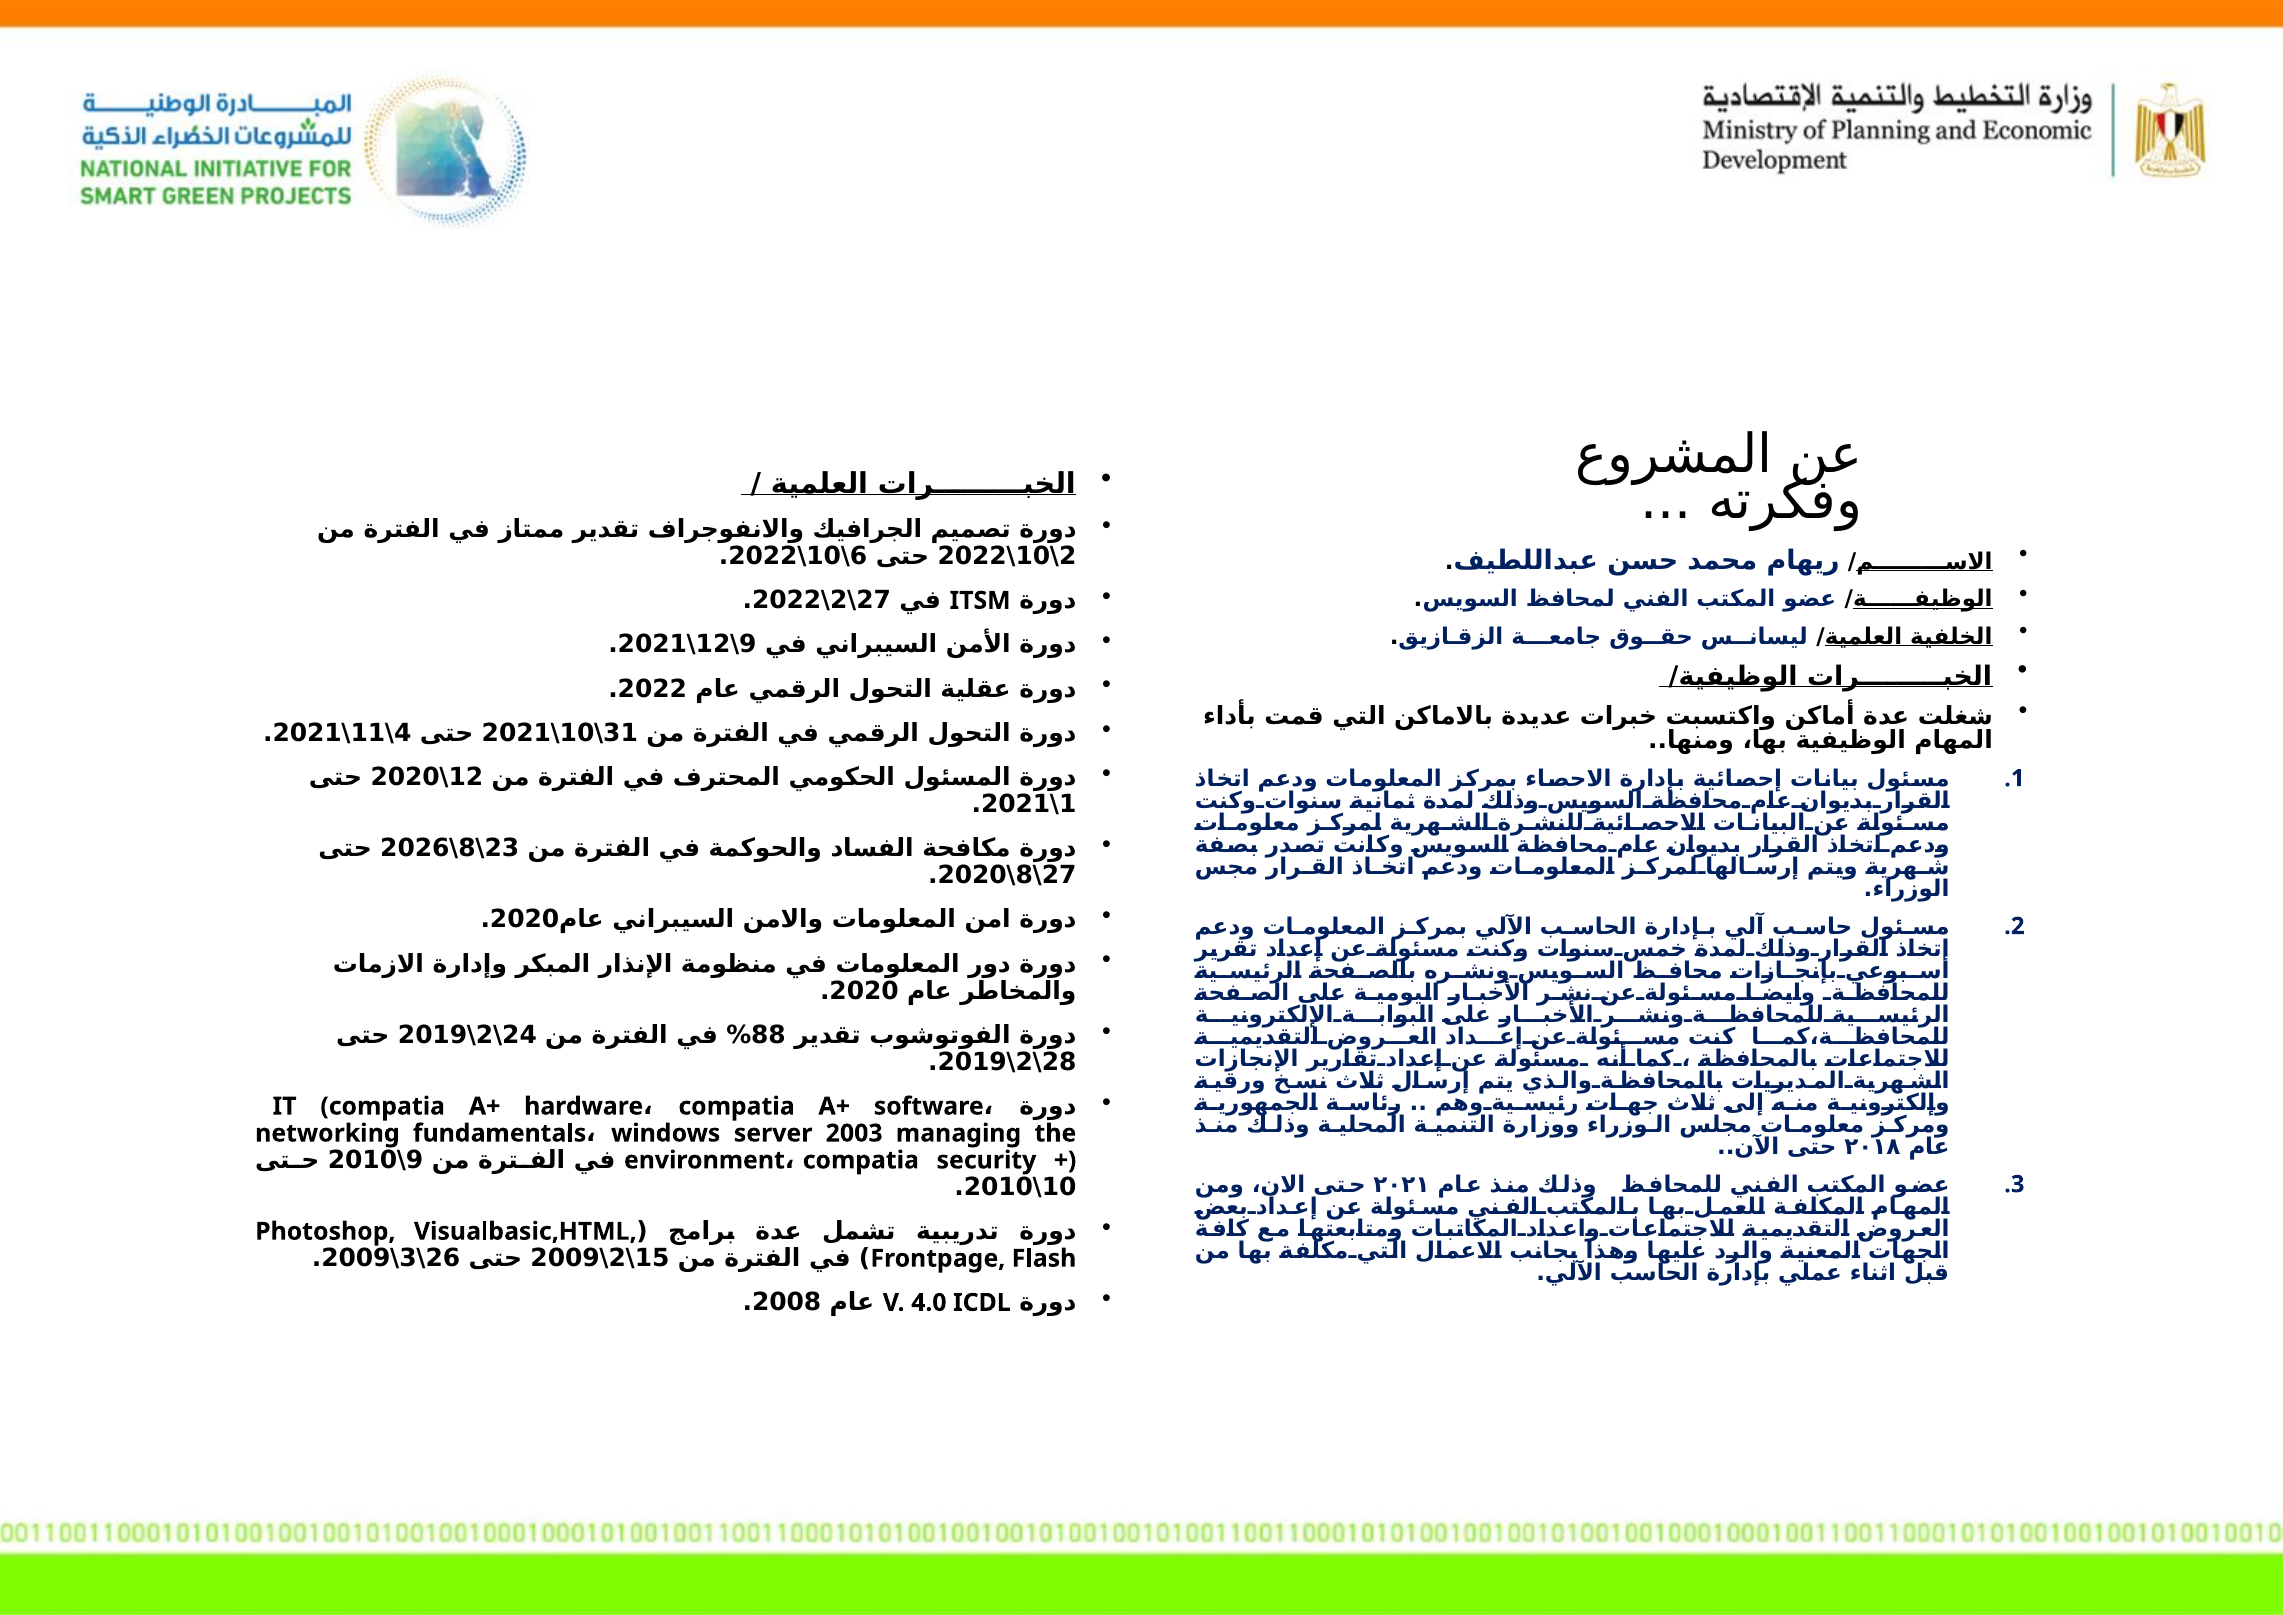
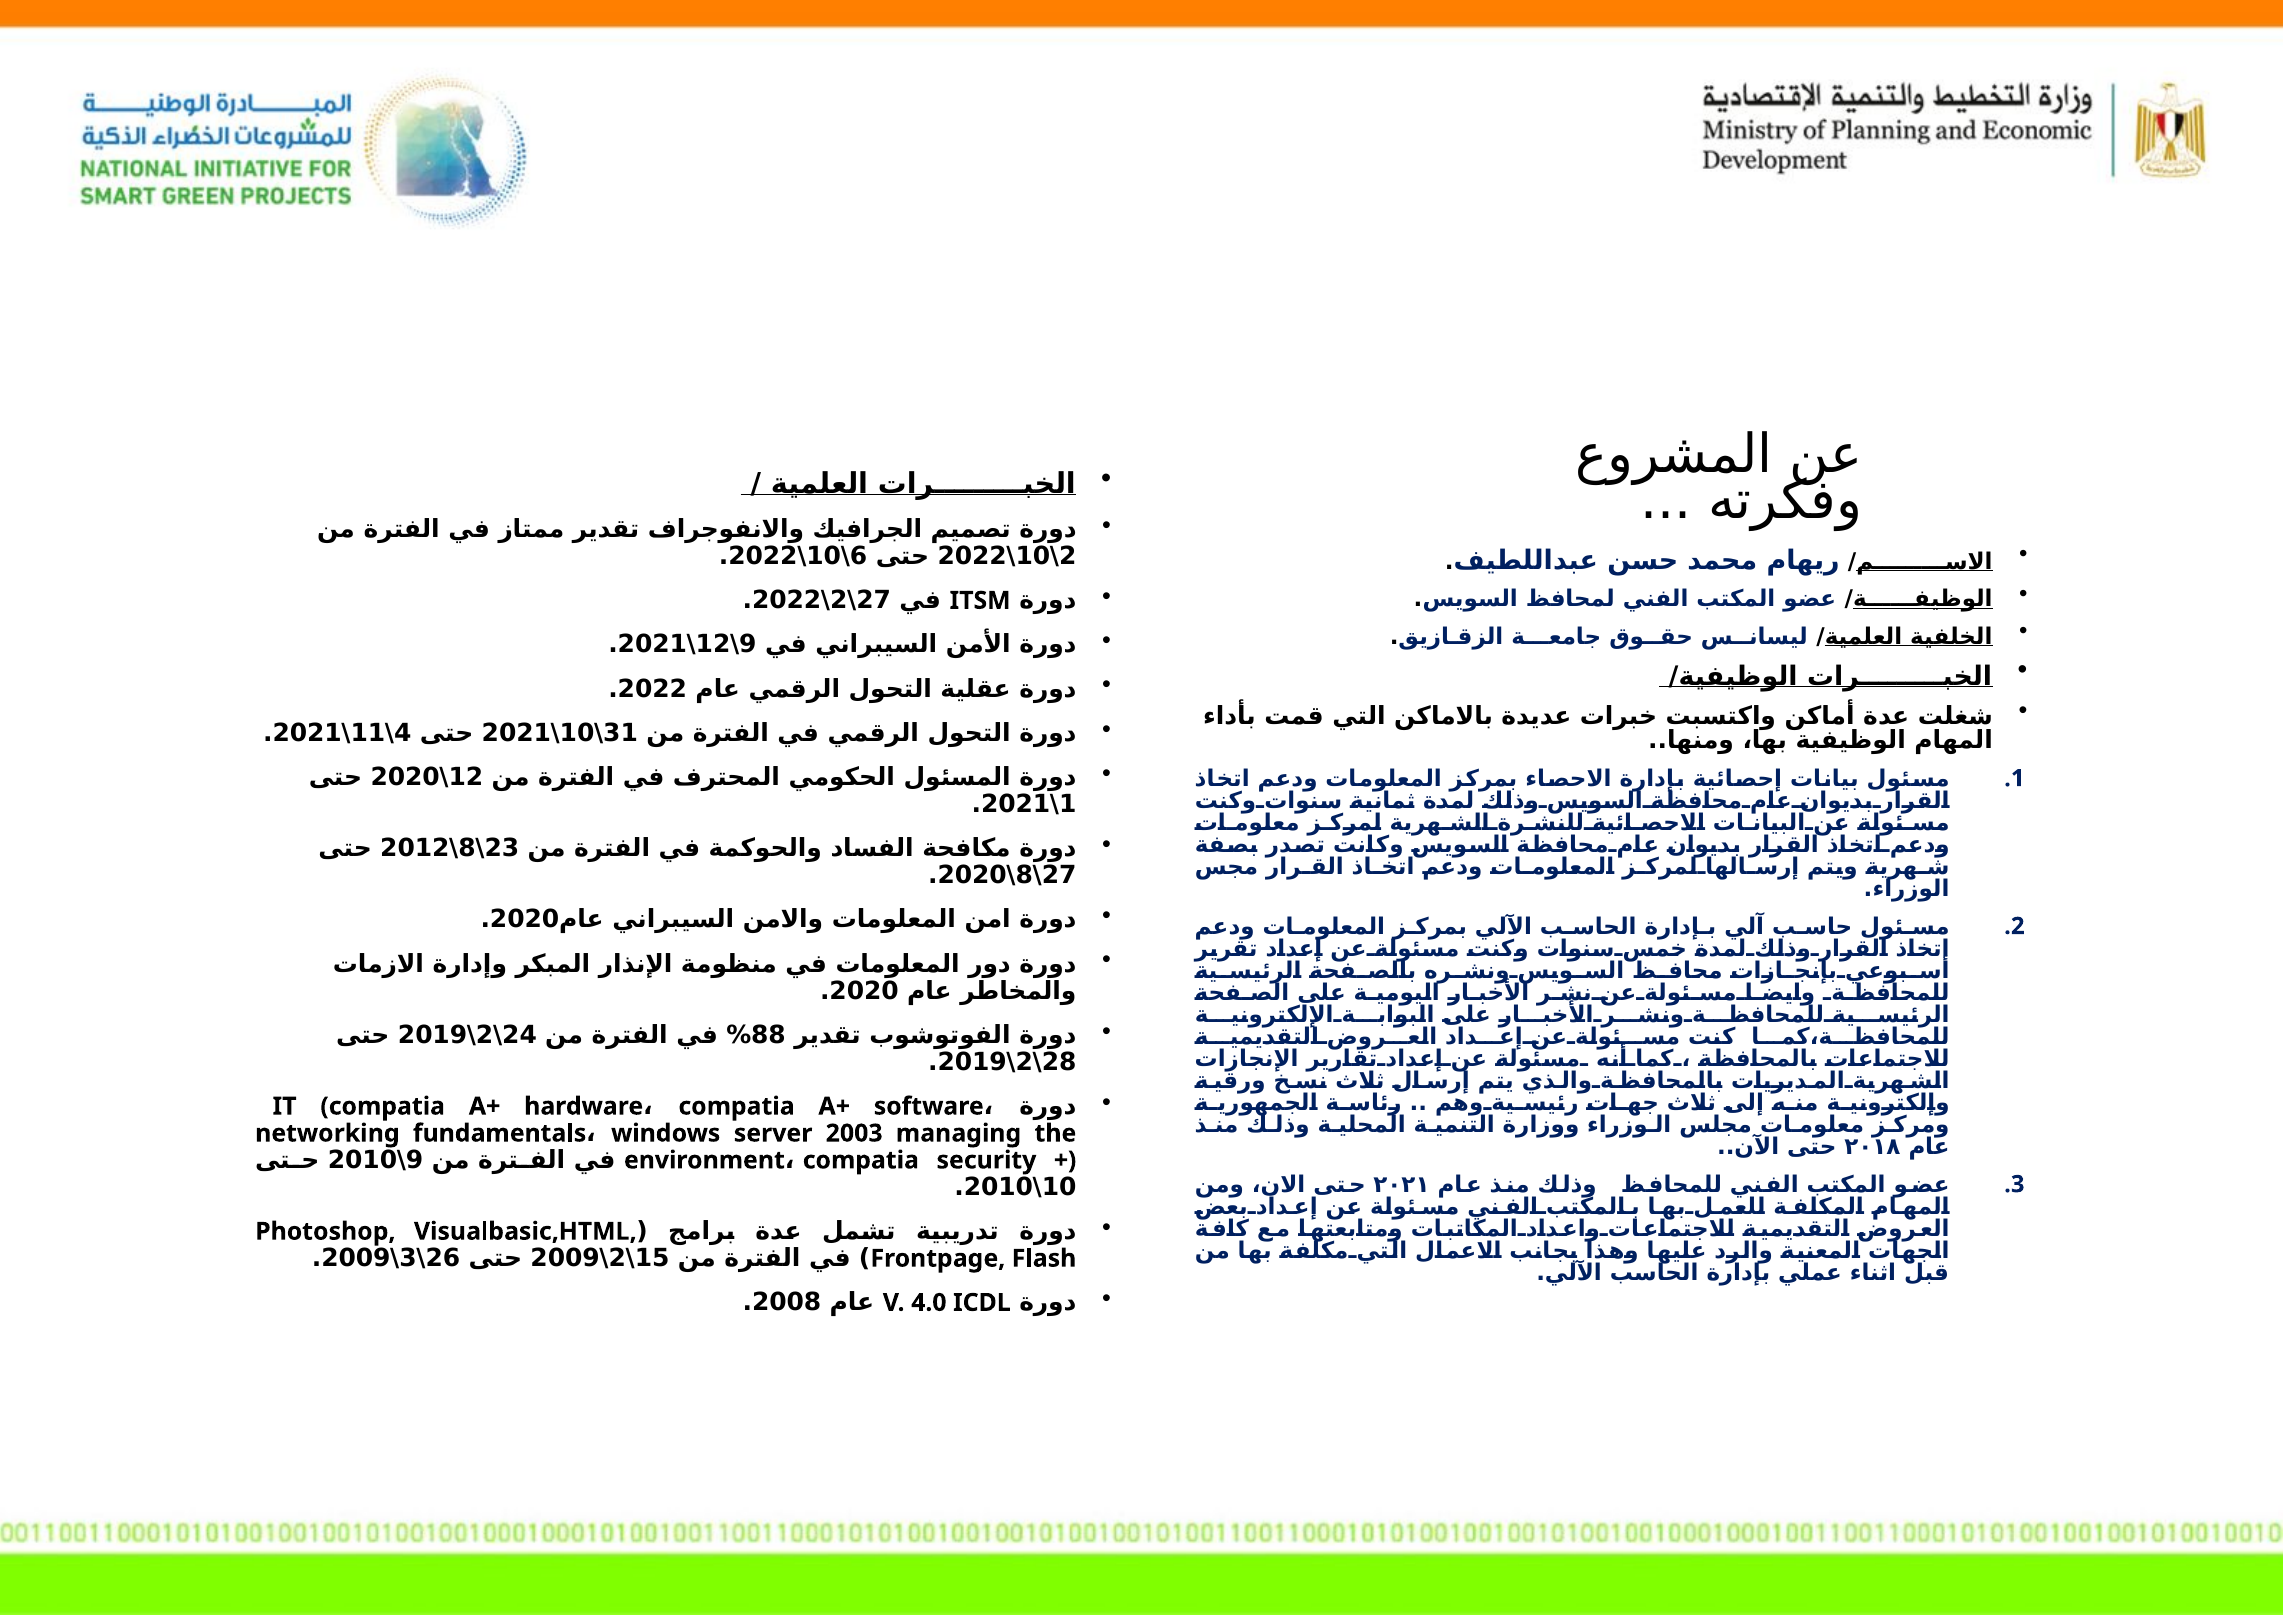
2026: 2026 -> 2012 (415, 848)
